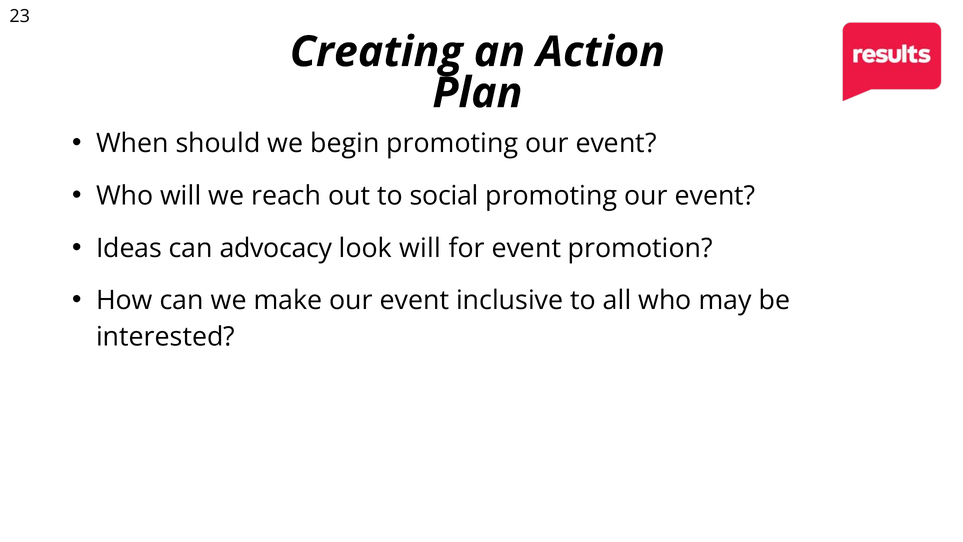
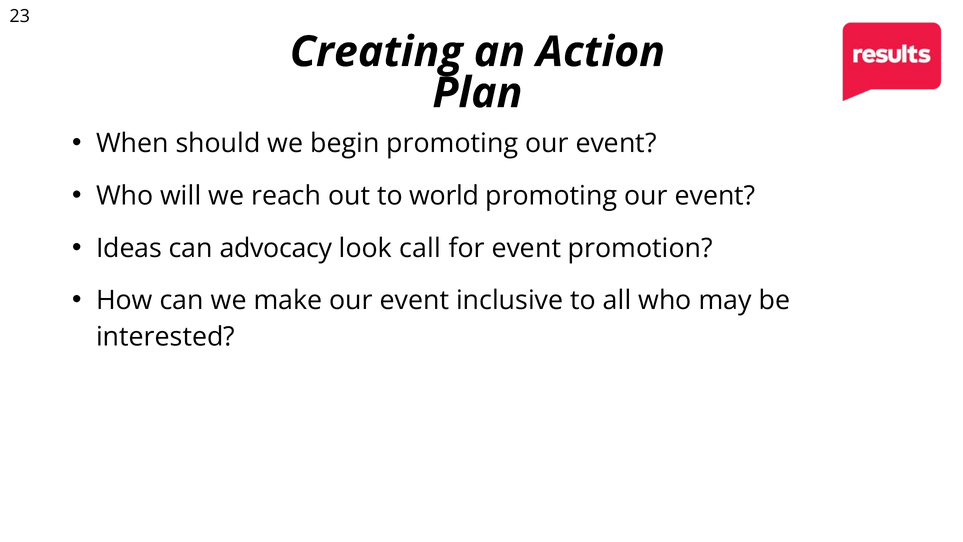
social: social -> world (444, 196)
look will: will -> call (420, 248)
